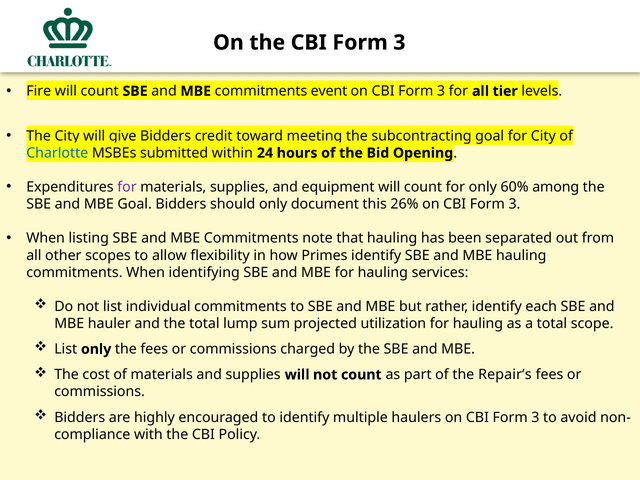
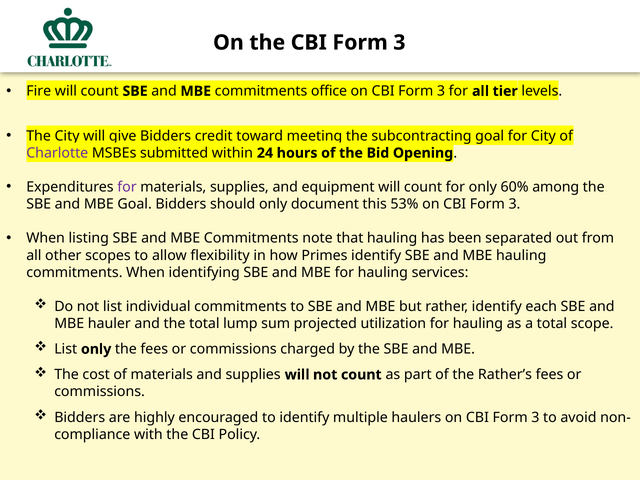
event: event -> office (329, 91)
Charlotte colour: blue -> purple (57, 153)
26%: 26% -> 53% (405, 204)
Repair’s: Repair’s -> Rather’s (505, 375)
